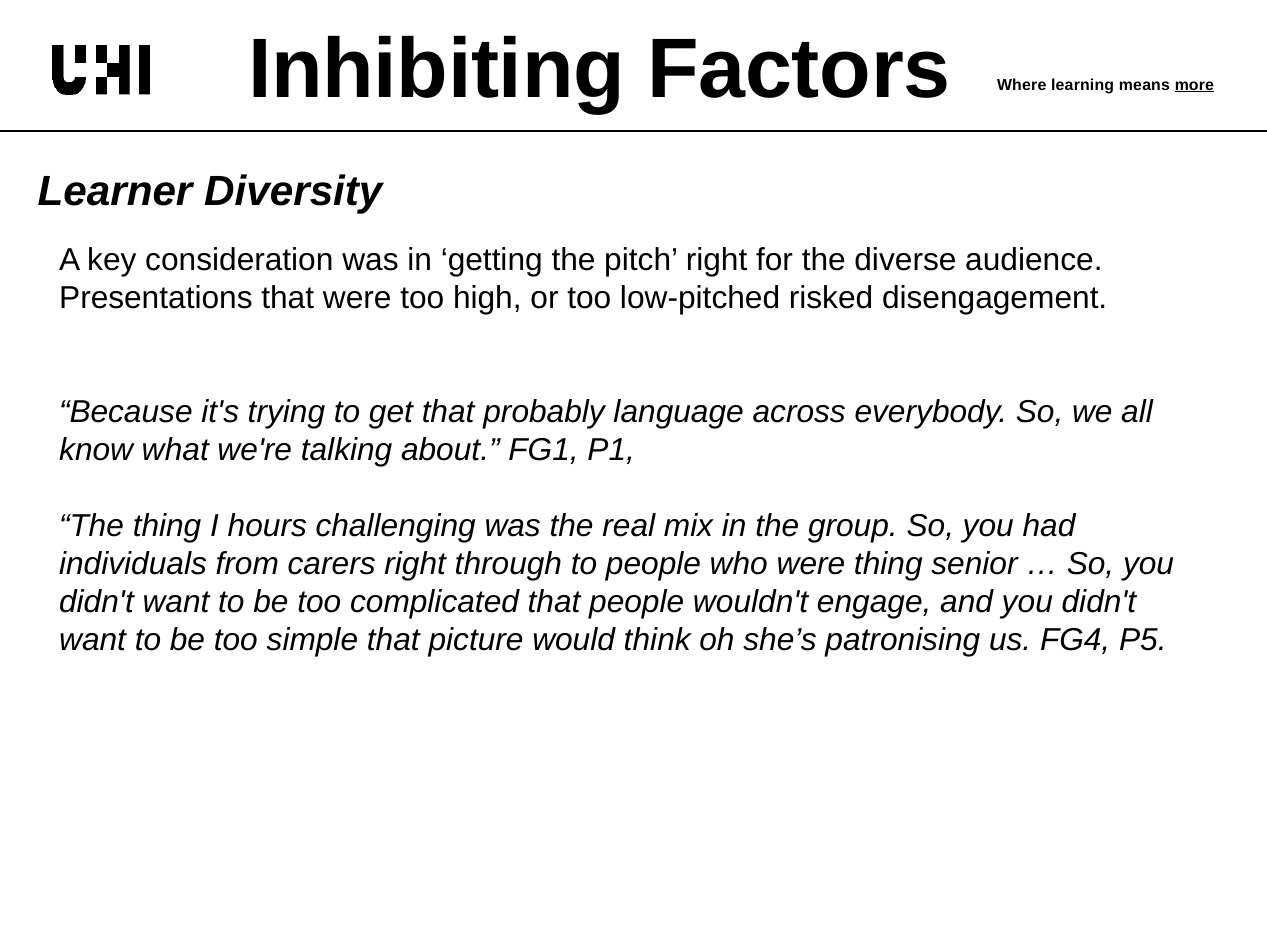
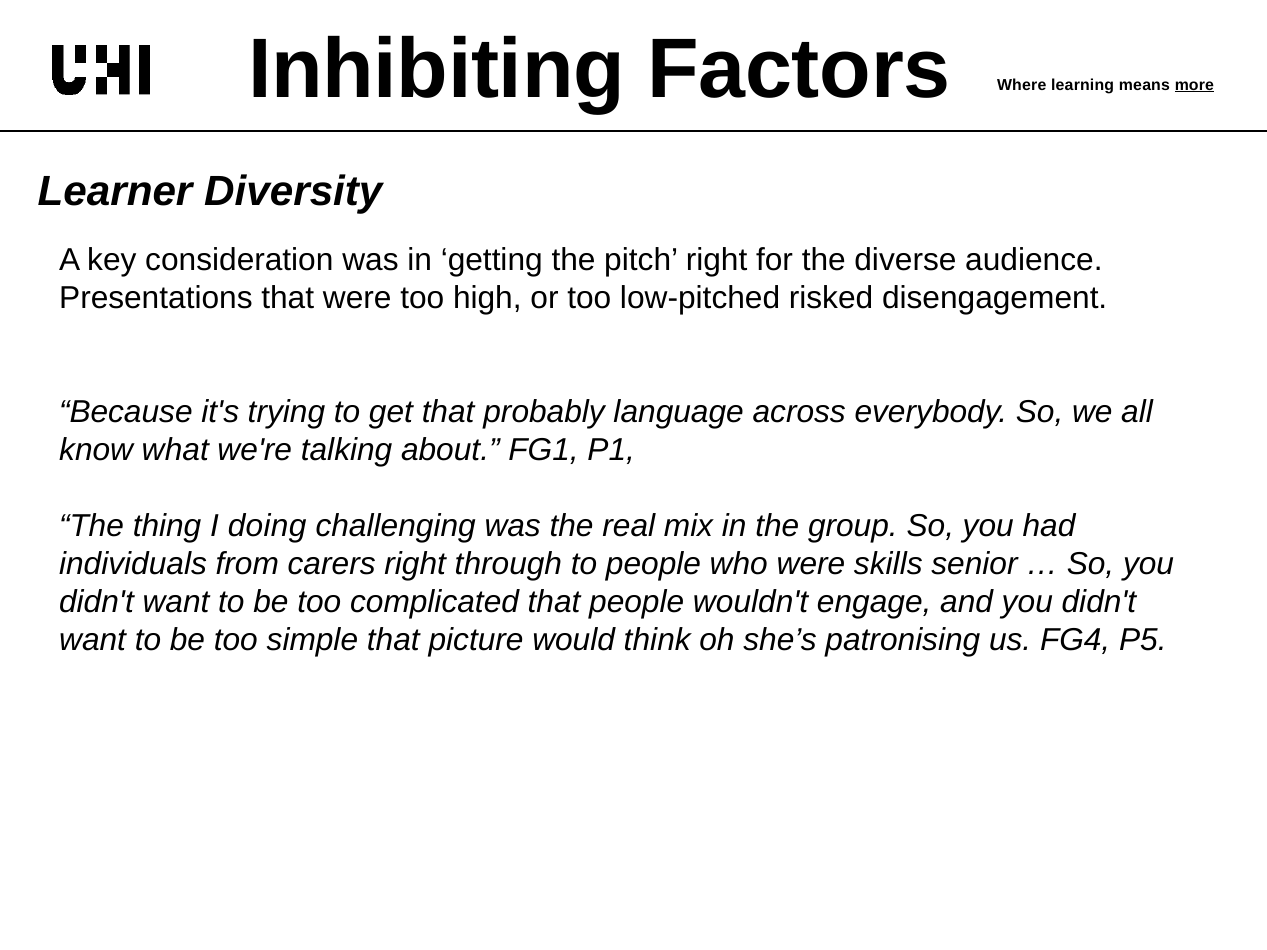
hours: hours -> doing (267, 526)
were thing: thing -> skills (888, 564)
